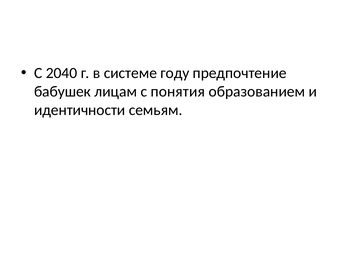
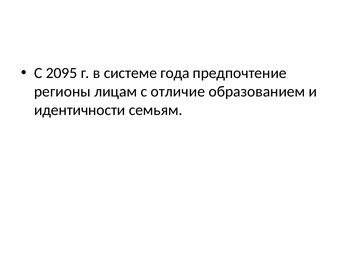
2040: 2040 -> 2095 (61, 73)
году: году -> года (175, 73)
бабушек: бабушек -> регионы (62, 92)
понятия: понятия -> отличие (178, 92)
